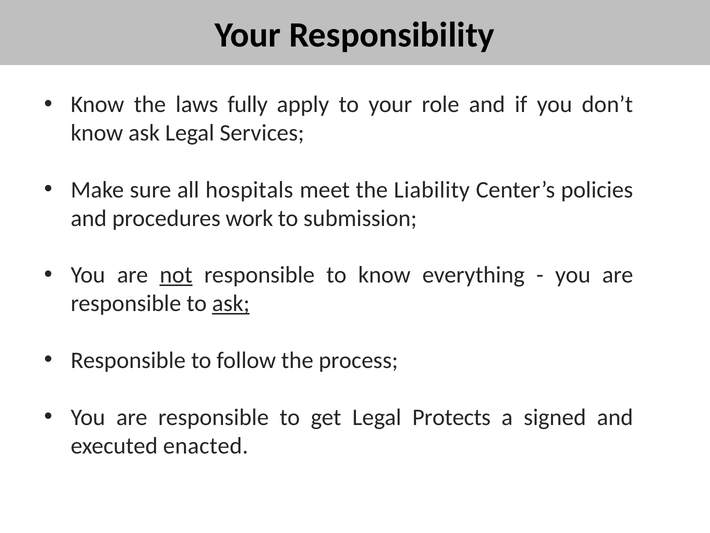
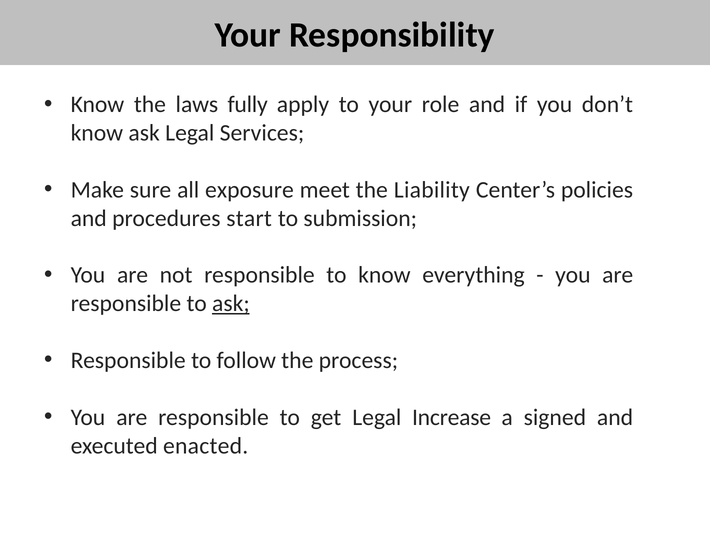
hospitals: hospitals -> exposure (249, 190)
work: work -> start (249, 218)
not underline: present -> none (176, 275)
Protects: Protects -> Increase (452, 417)
